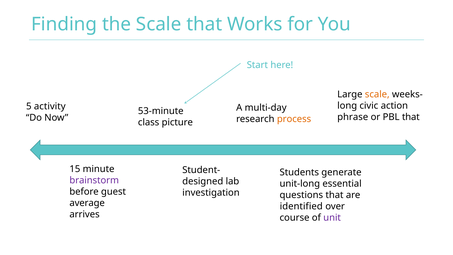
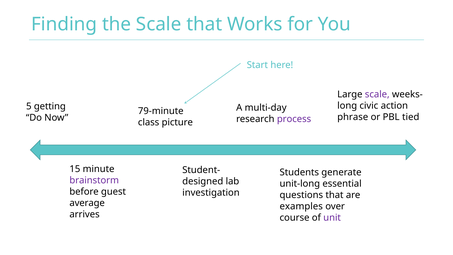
scale colour: orange -> purple (377, 94)
activity: activity -> getting (50, 106)
53-minute: 53-minute -> 79-minute (161, 111)
PBL that: that -> tied (411, 117)
process colour: orange -> purple (294, 119)
identified: identified -> examples (301, 206)
